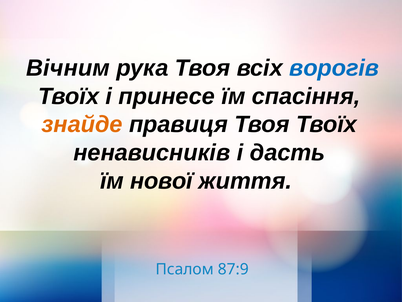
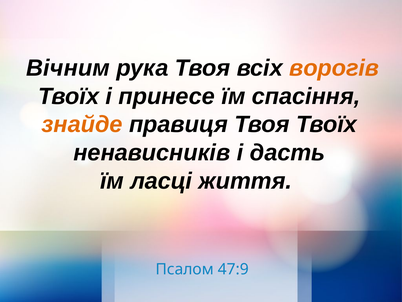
ворогів colour: blue -> orange (334, 68)
нової: нової -> ласці (161, 181)
87:9: 87:9 -> 47:9 (233, 269)
